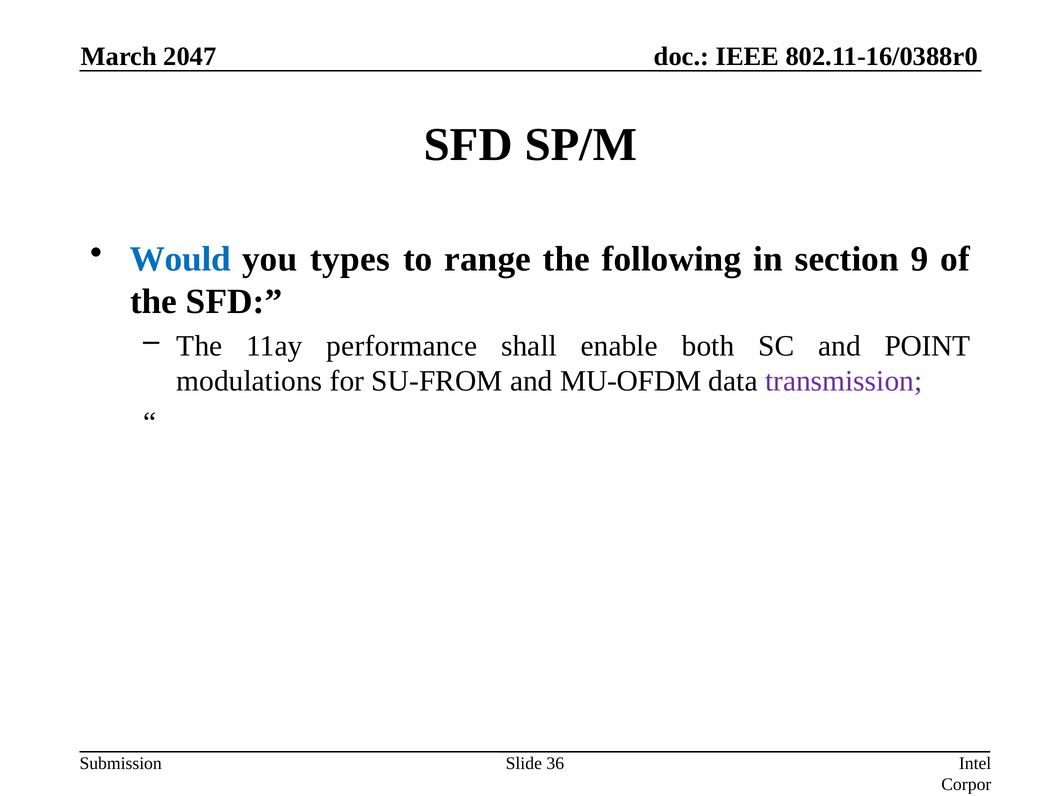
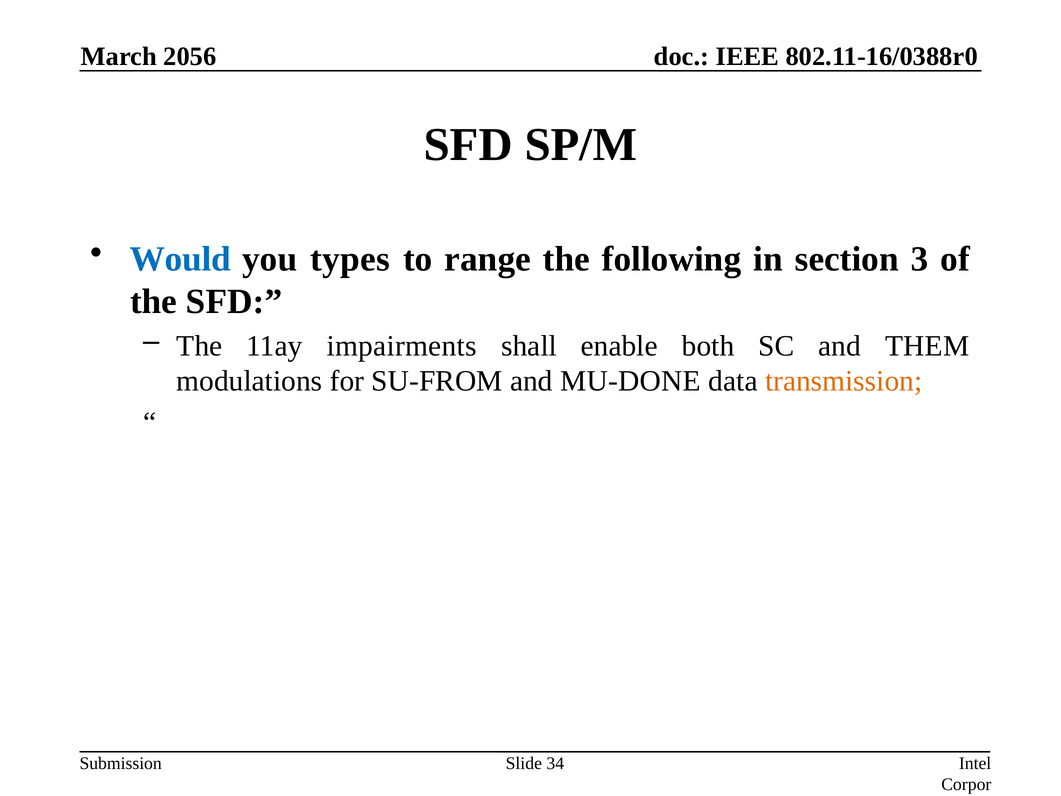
2047: 2047 -> 2056 (190, 57)
9: 9 -> 3 (920, 259)
performance: performance -> impairments (402, 346)
POINT: POINT -> THEM (927, 346)
MU-OFDM: MU-OFDM -> MU-DONE (630, 381)
transmission colour: purple -> orange (844, 381)
36: 36 -> 34 (555, 763)
